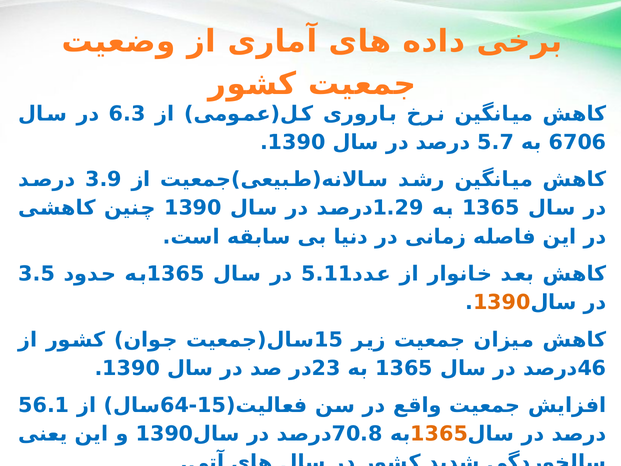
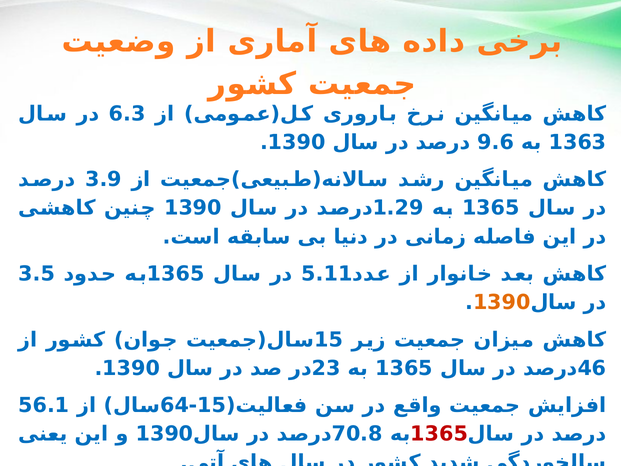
5.7: 5.7 -> 9.6 (496, 142)
6706: 6706 -> 1363 (578, 142)
1365 colour: orange -> red (439, 434)
